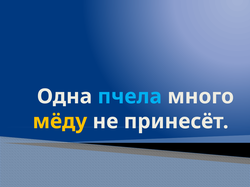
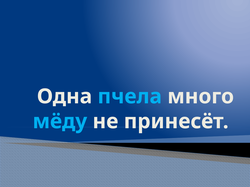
мёду colour: yellow -> light blue (60, 122)
